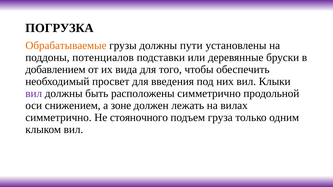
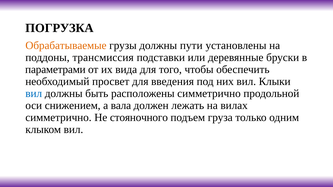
потенциалов: потенциалов -> трансмиссия (103, 58)
добавлением: добавлением -> параметрами (55, 70)
вил colour: purple -> blue (34, 94)
зоне: зоне -> вала (121, 106)
